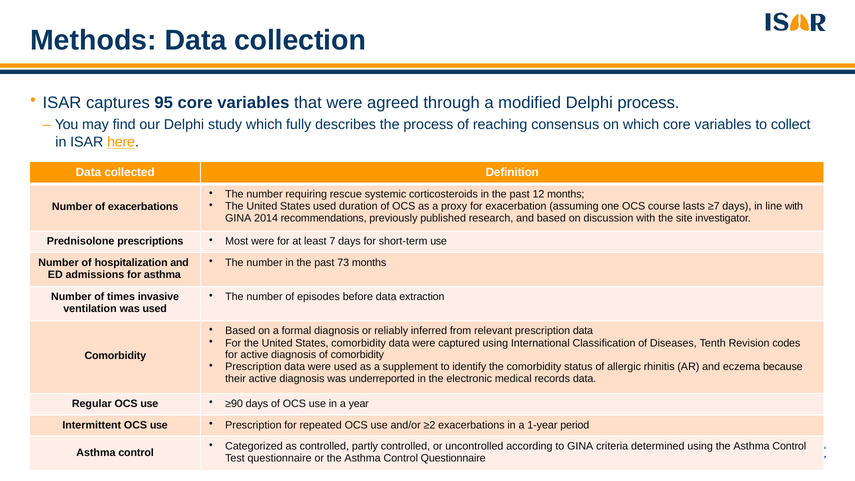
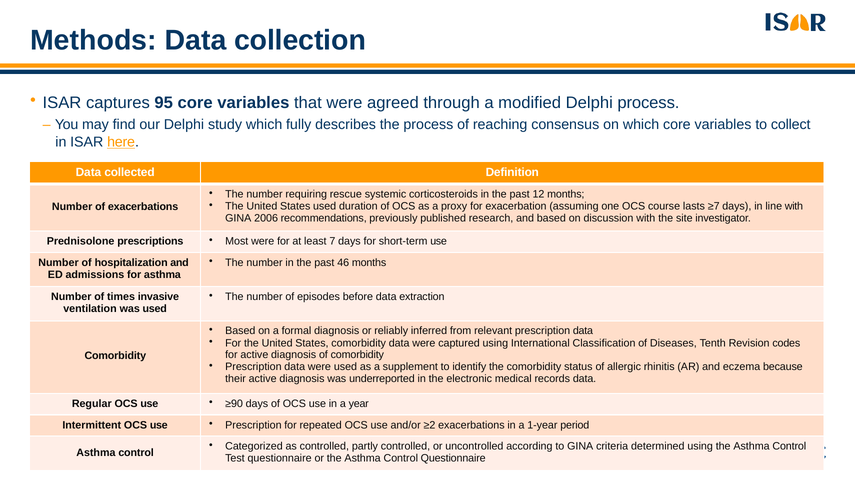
2014: 2014 -> 2006 (266, 218)
73: 73 -> 46 (343, 263)
